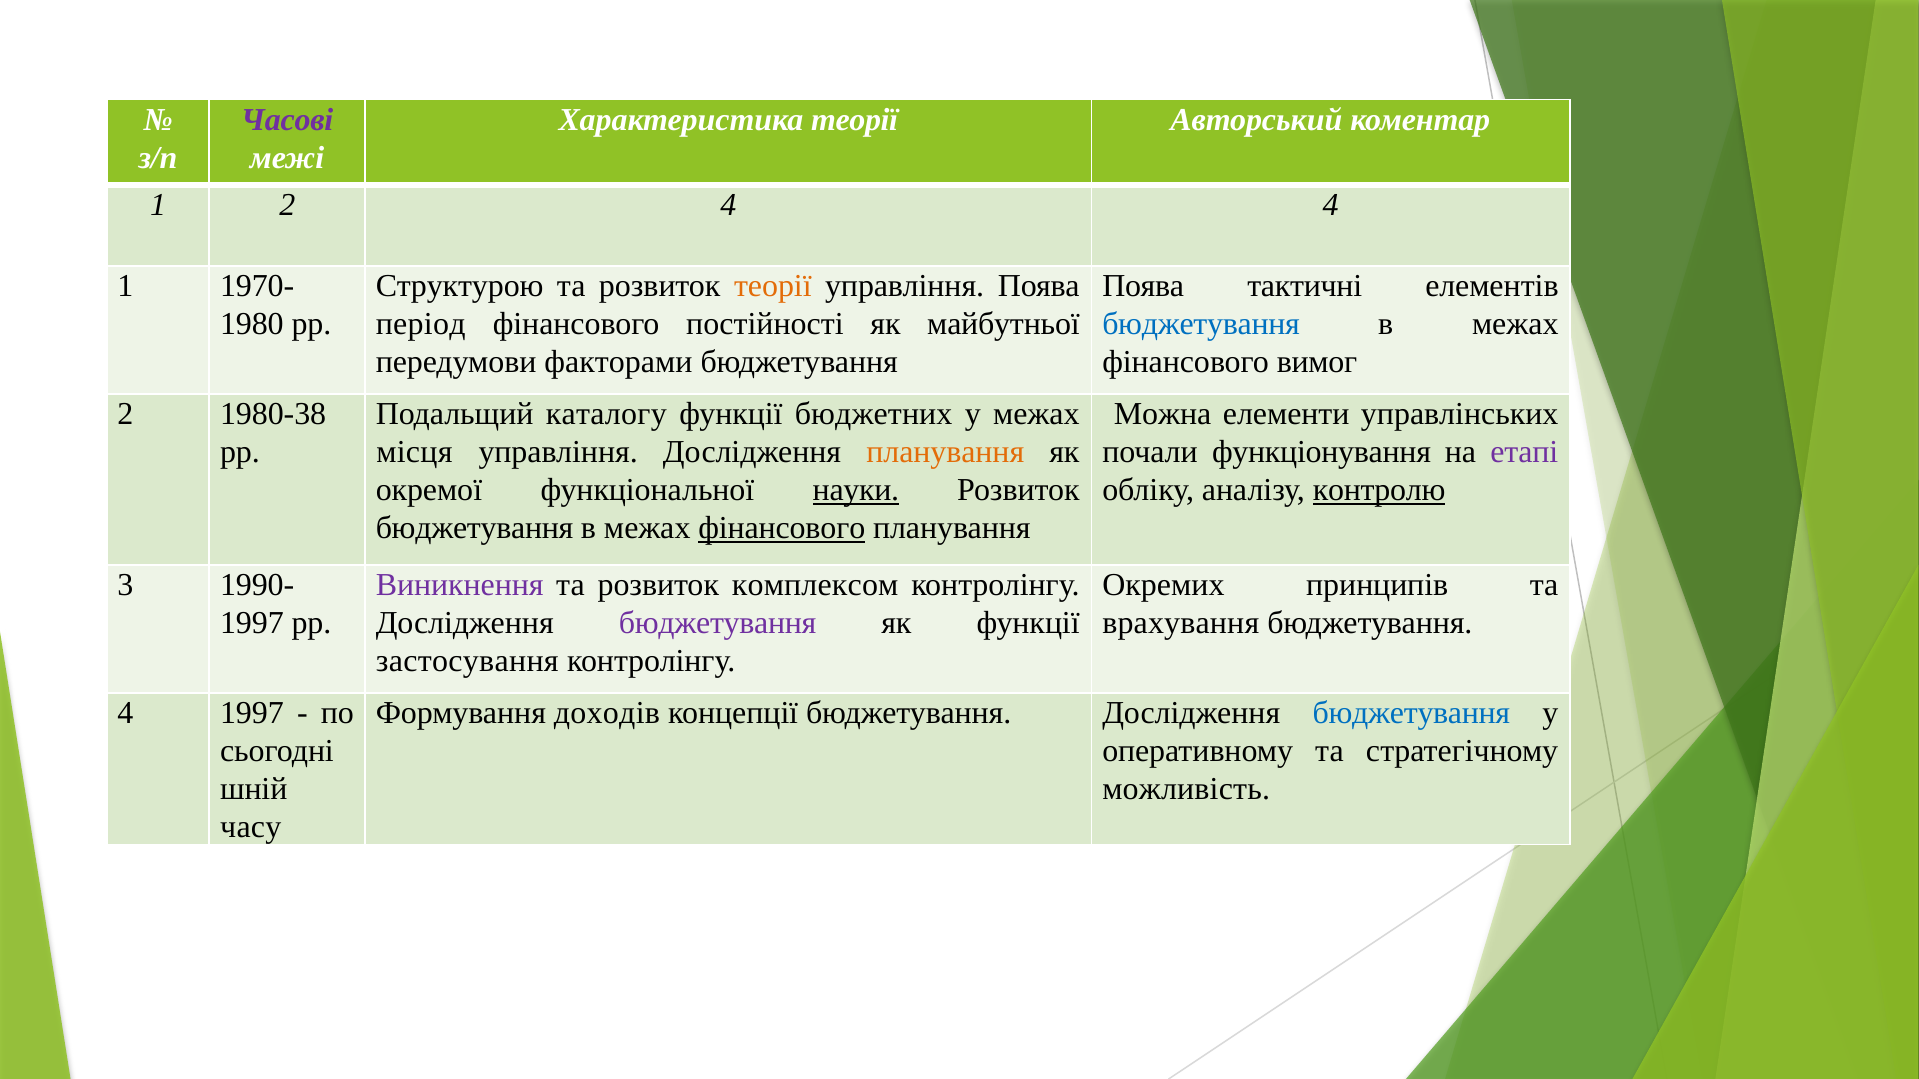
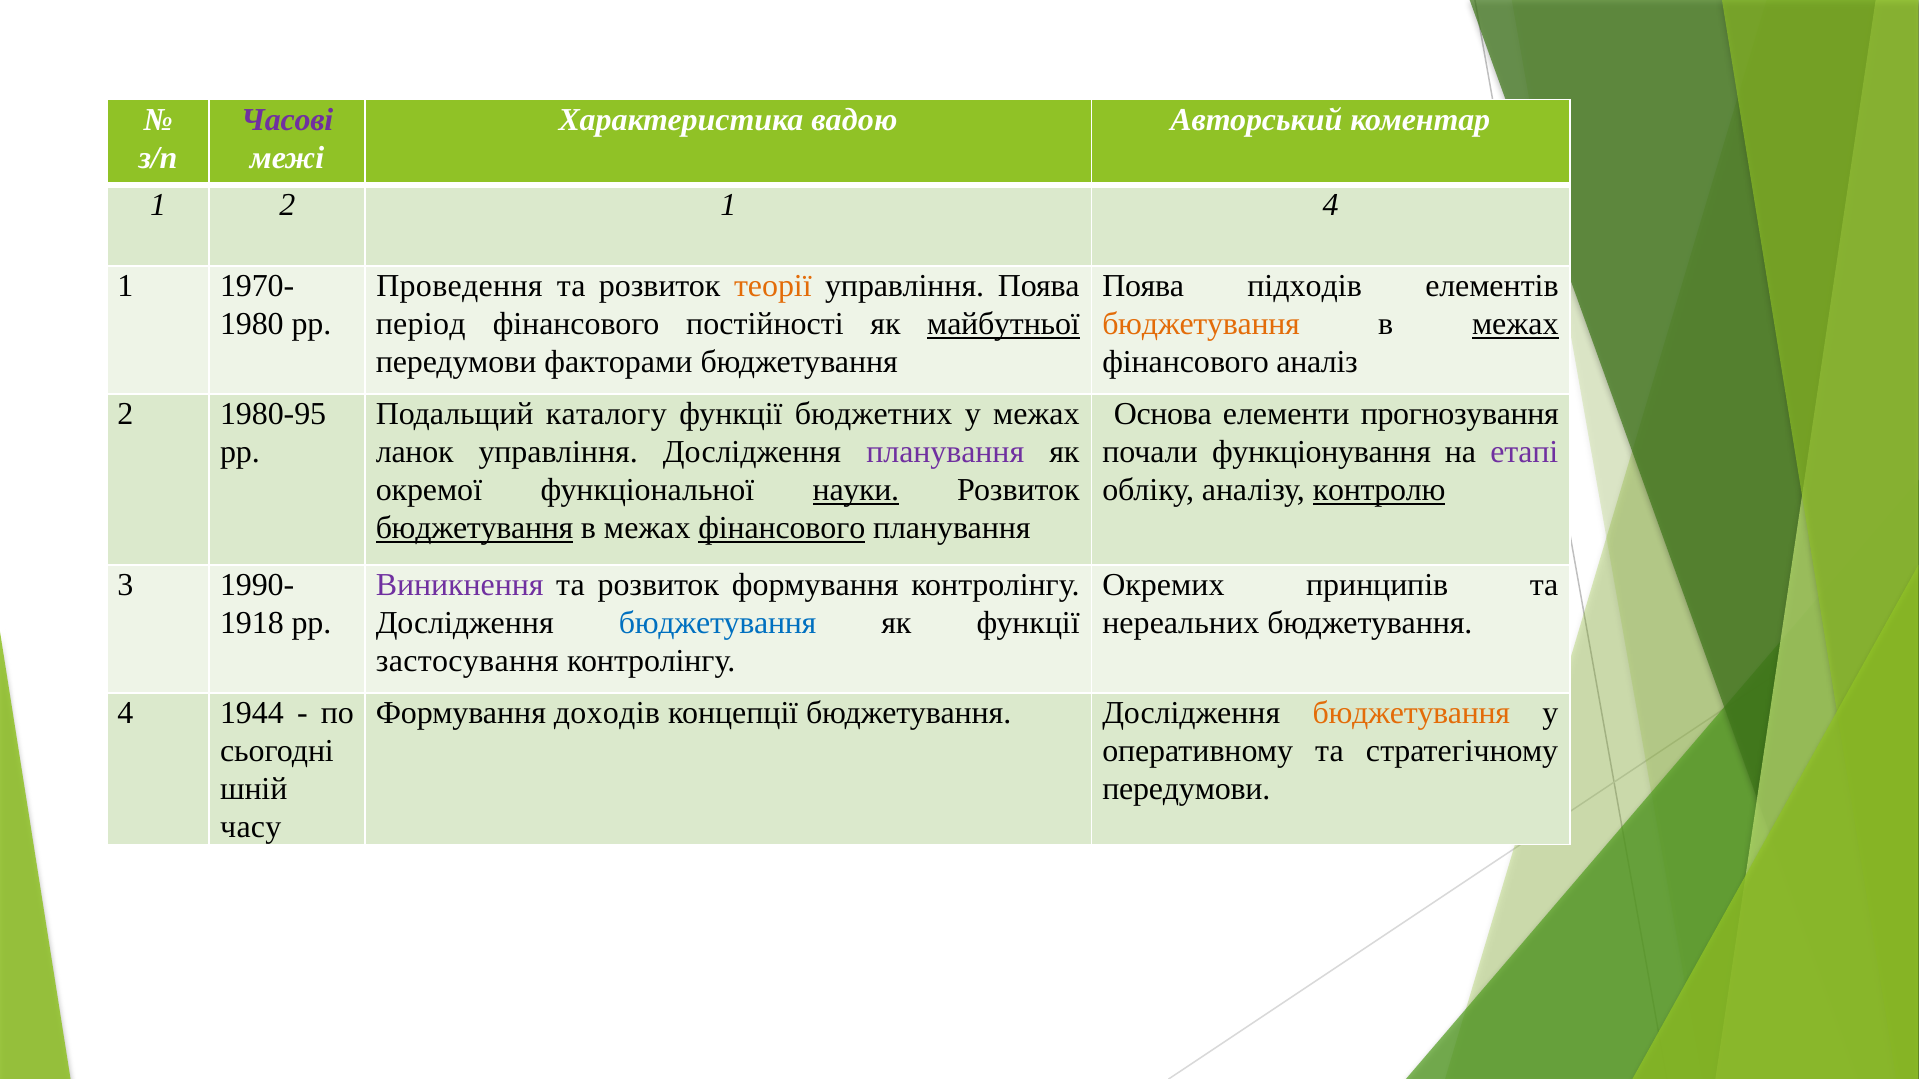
Характеристика теорії: теорії -> вадою (854, 120)
2 4: 4 -> 1 (728, 206)
Структурою: Структурою -> Проведення (459, 286)
тактичні: тактичні -> підходів (1305, 286)
майбутньої underline: none -> present (1003, 324)
бюджетування colour: blue -> orange (1201, 324)
межах underline: none -> present (1515, 324)
вимог: вимог -> аналіз (1317, 362)
1980-38: 1980-38 -> 1980-95 (273, 415)
Можна: Можна -> Основа (1163, 415)
управлінських: управлінських -> прогнозування (1460, 415)
місця: місця -> ланок (415, 453)
планування colour: orange -> purple (945, 453)
бюджетування underline: none -> present (475, 528)
розвиток комплексом: комплексом -> формування (815, 585)
1997: 1997 -> 1918 (252, 623)
бюджетування colour: purple -> blue (718, 623)
врахування: врахування -> нереальних (1181, 623)
4 1997: 1997 -> 1944 (252, 713)
бюджетування colour: blue -> orange (1411, 713)
можливість: можливість -> передумови (1186, 789)
